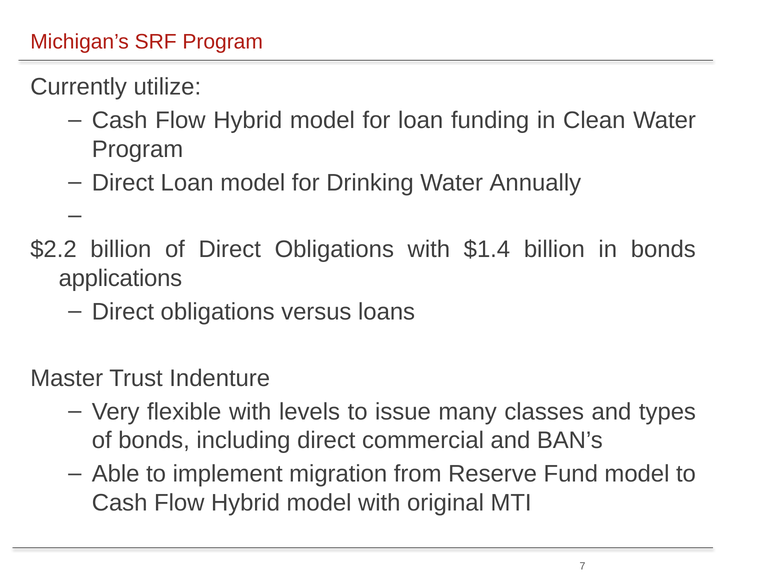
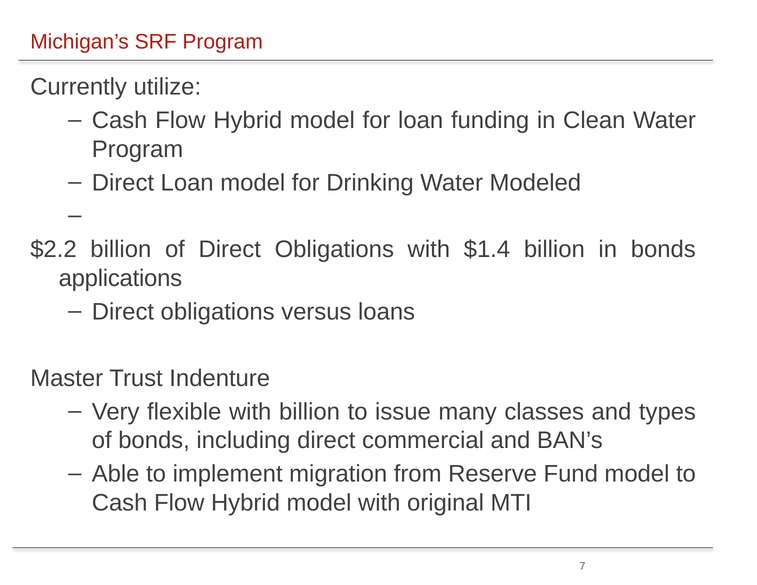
Annually: Annually -> Modeled (535, 183)
with levels: levels -> billion (310, 412)
